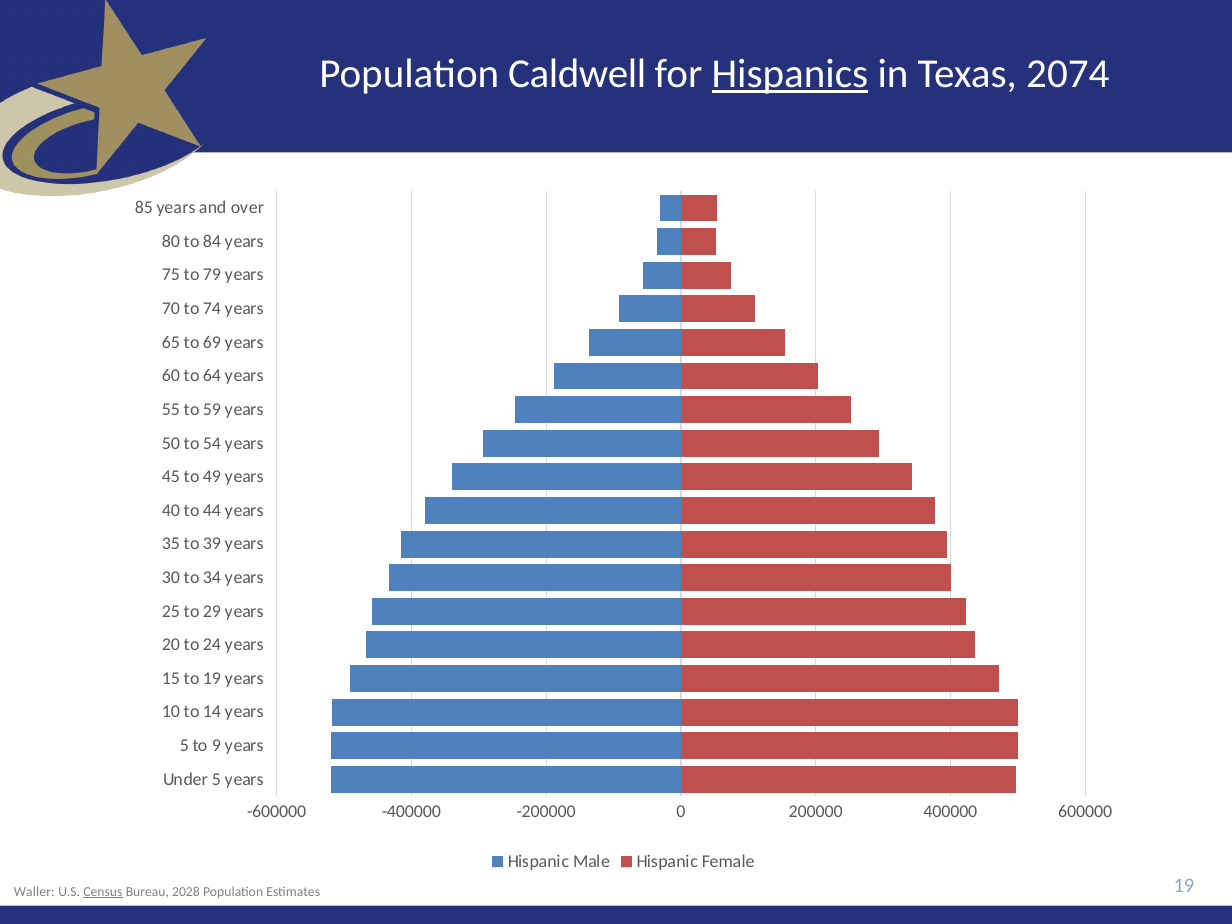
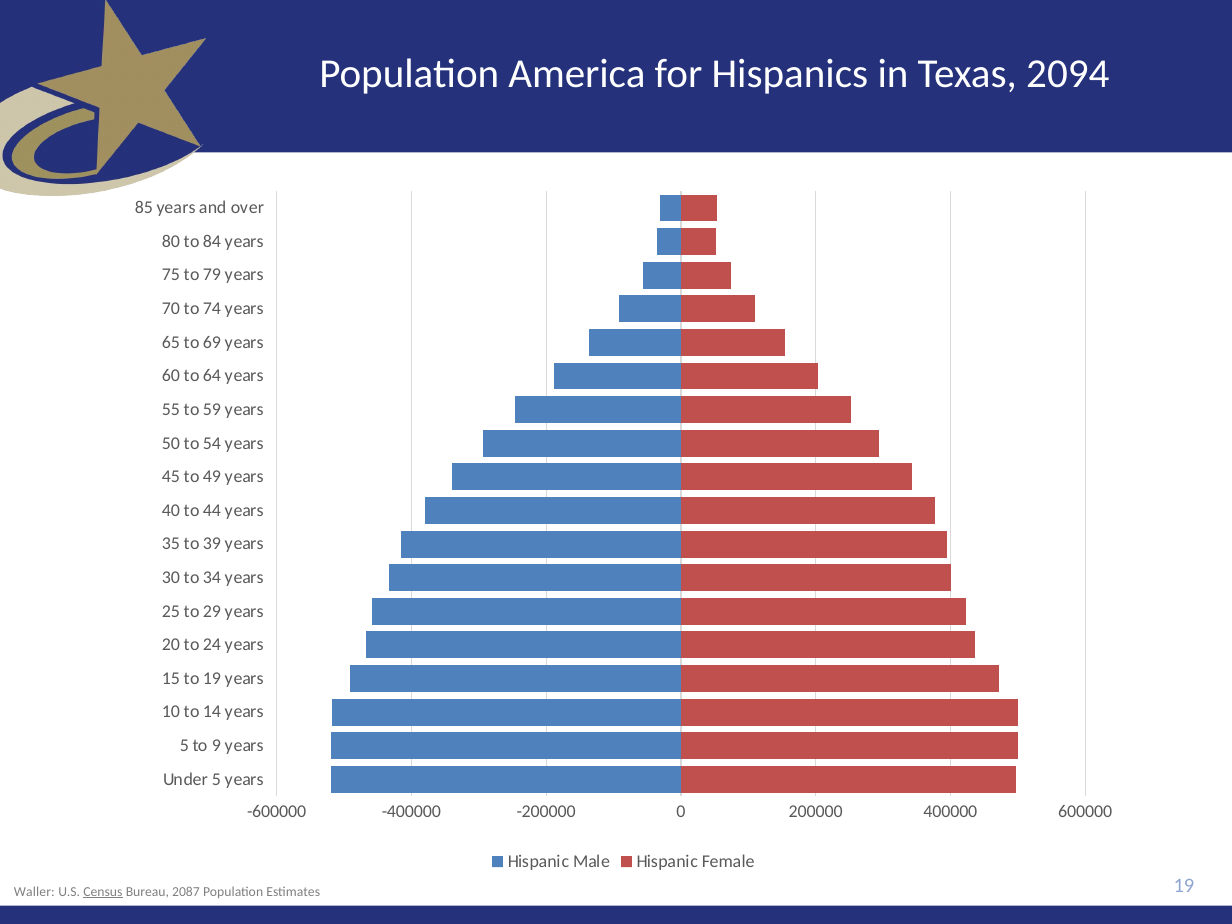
Caldwell: Caldwell -> America (577, 74)
Hispanics underline: present -> none (790, 74)
2074: 2074 -> 2094 (1068, 74)
2028: 2028 -> 2087 (186, 892)
